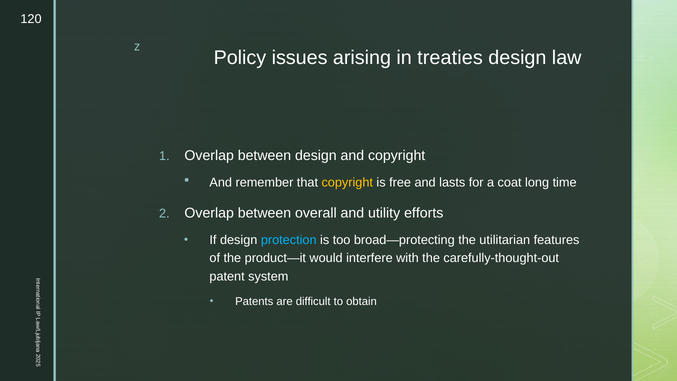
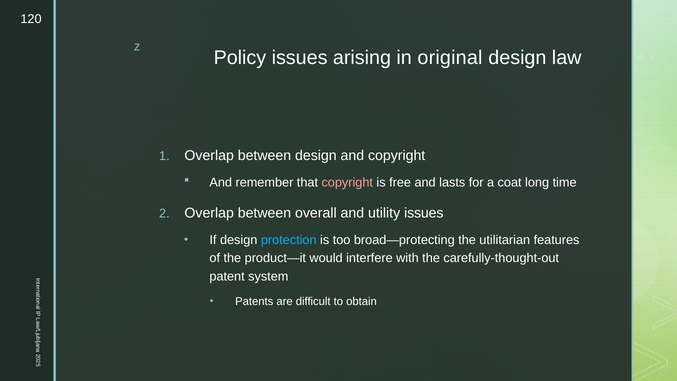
treaties: treaties -> original (450, 58)
copyright colour: yellow -> pink (347, 182)
utility efforts: efforts -> issues (424, 213)
